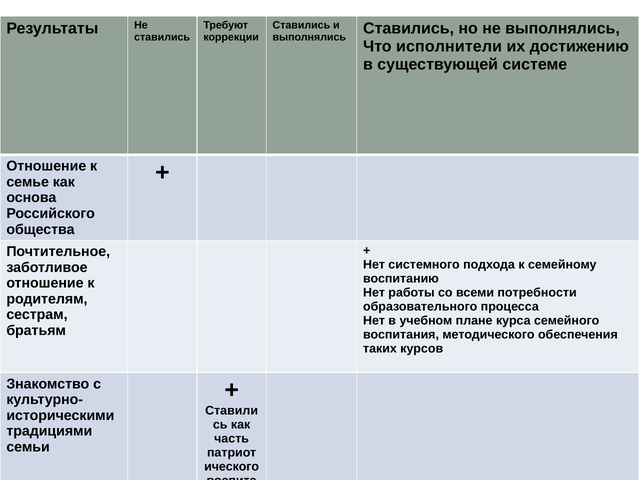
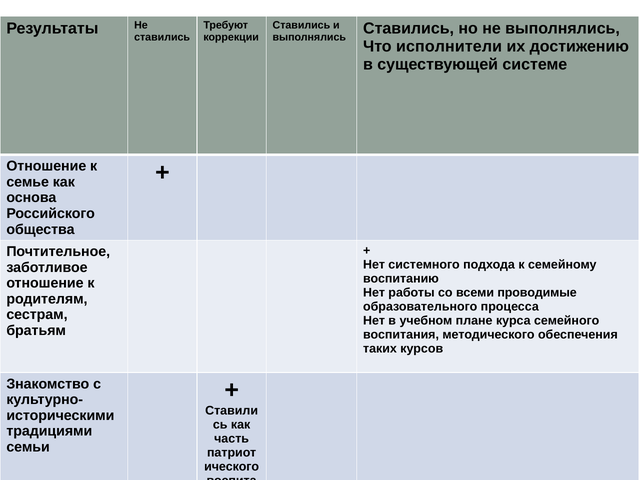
потребности: потребности -> проводимые (537, 292)
